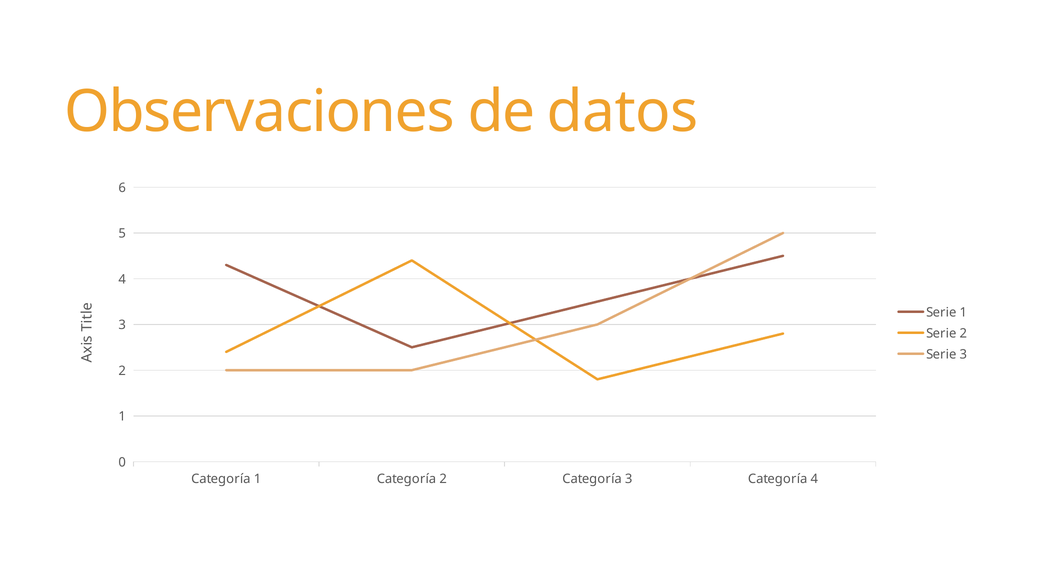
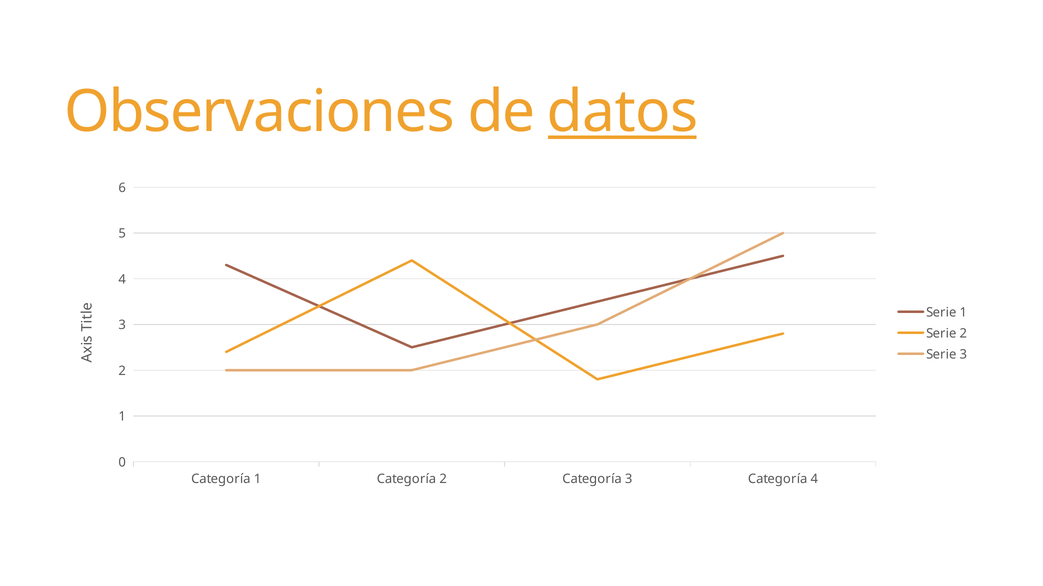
datos underline: none -> present (623, 112)
